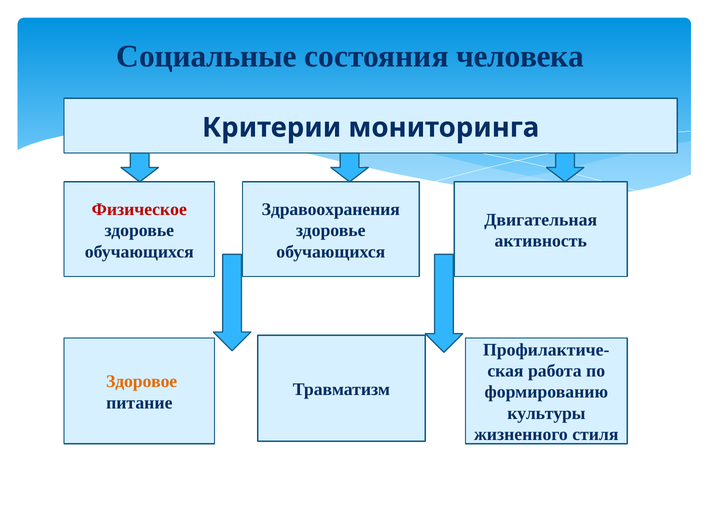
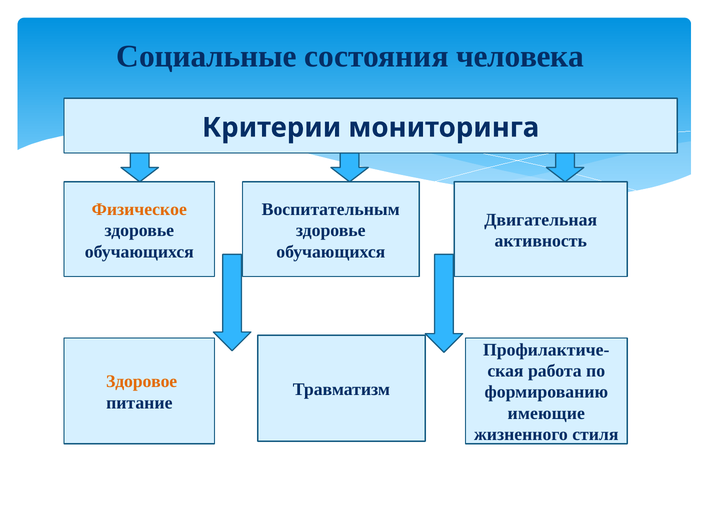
Физическое colour: red -> orange (139, 209)
Здравоохранения: Здравоохранения -> Воспитательным (331, 209)
культуры: культуры -> имеющие (546, 413)
